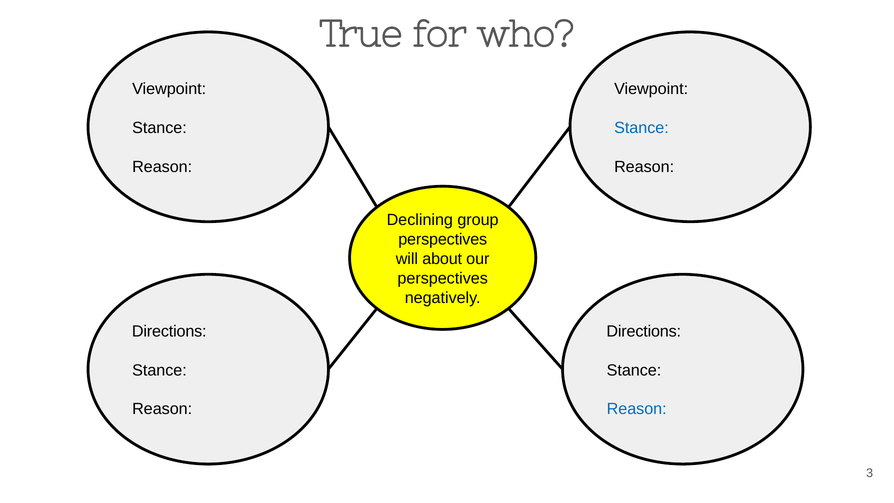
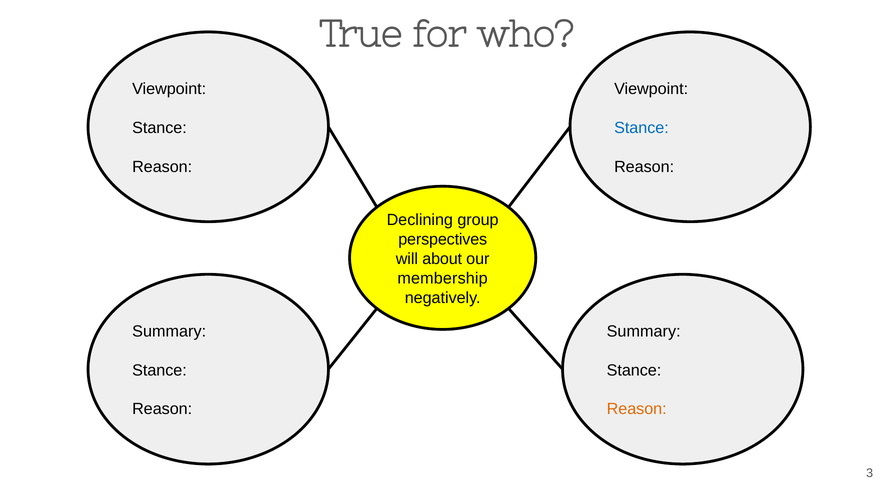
perspectives: perspectives -> membership (443, 278)
Directions: Directions -> Summary (169, 331)
Directions: Directions -> Summary (644, 331)
Reason colour: blue -> orange (637, 409)
